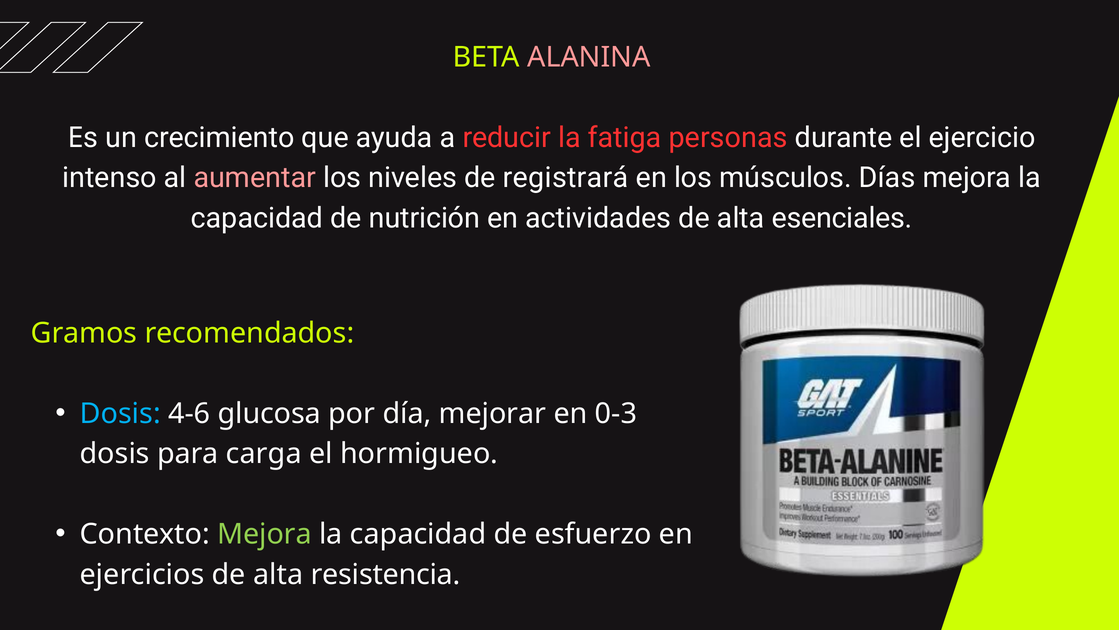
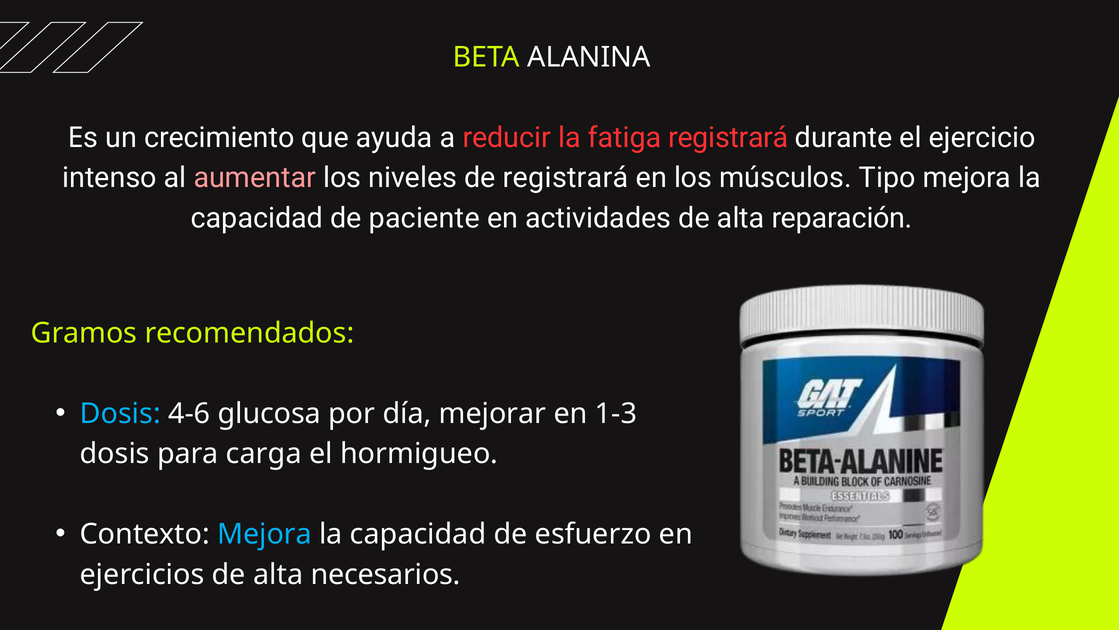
ALANINA colour: pink -> white (589, 57)
fatiga personas: personas -> registrará (728, 138)
Días: Días -> Tipo (887, 178)
nutrición: nutrición -> paciente (424, 218)
esenciales: esenciales -> reparación (842, 218)
0-3: 0-3 -> 1-3 (616, 413)
Mejora colour: light green -> light blue (264, 534)
resistencia: resistencia -> necesarios (386, 574)
